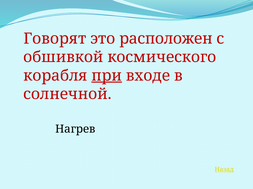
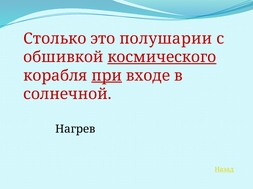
Говорят: Говорят -> Столько (55, 39)
расположен: расположен -> полушарии (166, 39)
космического underline: none -> present (162, 57)
